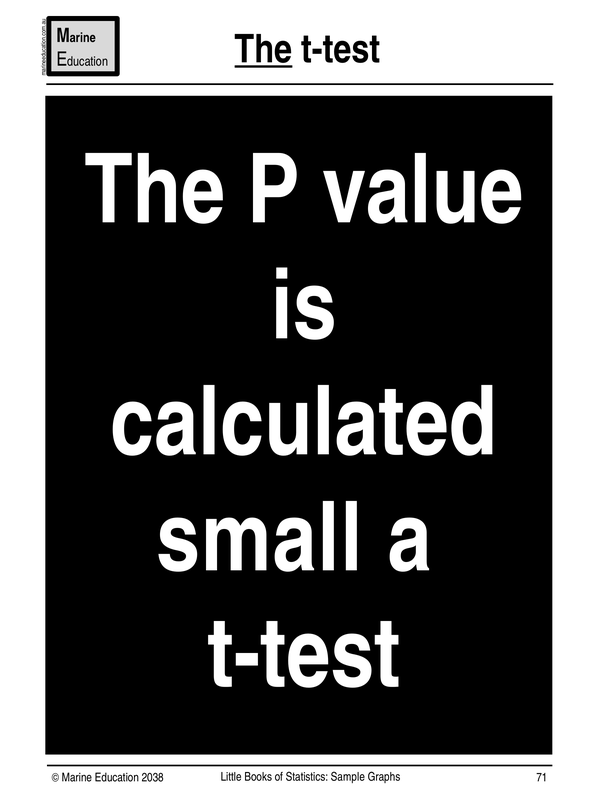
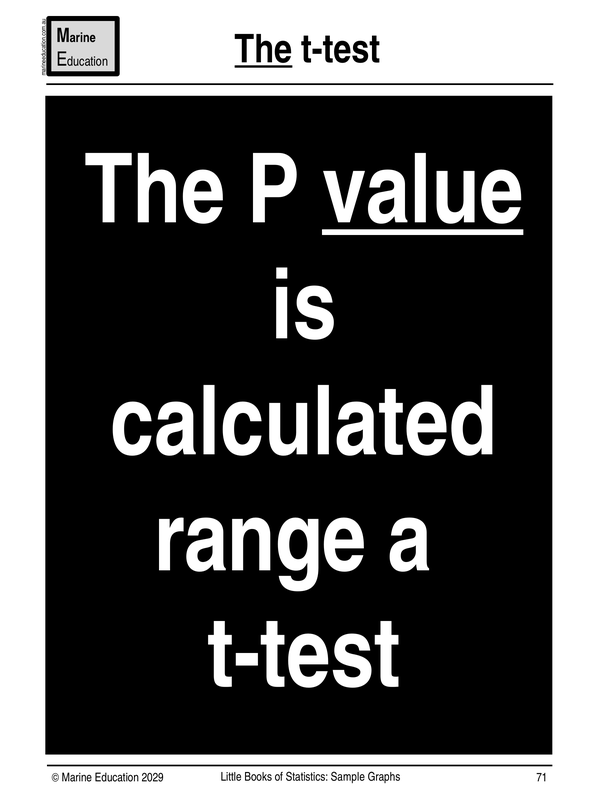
value underline: none -> present (423, 191)
small: small -> range (260, 538)
2038: 2038 -> 2029 (153, 777)
